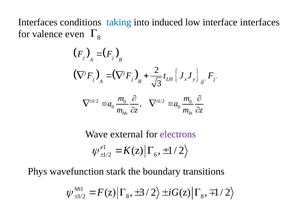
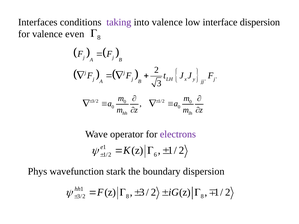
taking colour: blue -> purple (119, 22)
into induced: induced -> valence (167, 22)
interface interfaces: interfaces -> dispersion (260, 22)
external: external -> operator (127, 134)
boundary transitions: transitions -> dispersion (204, 172)
